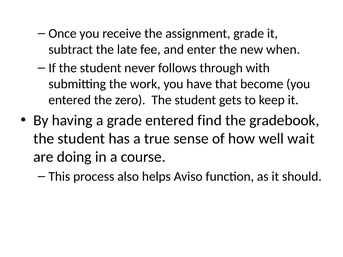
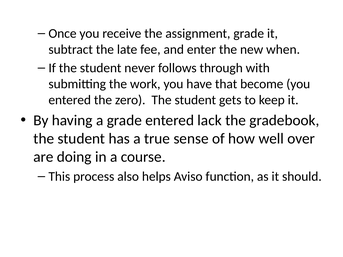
find: find -> lack (210, 120)
wait: wait -> over (301, 139)
